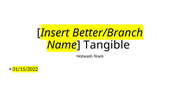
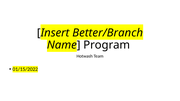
Tangible: Tangible -> Program (107, 45)
